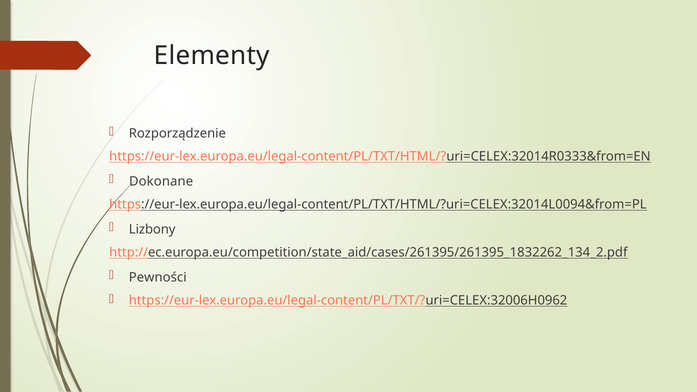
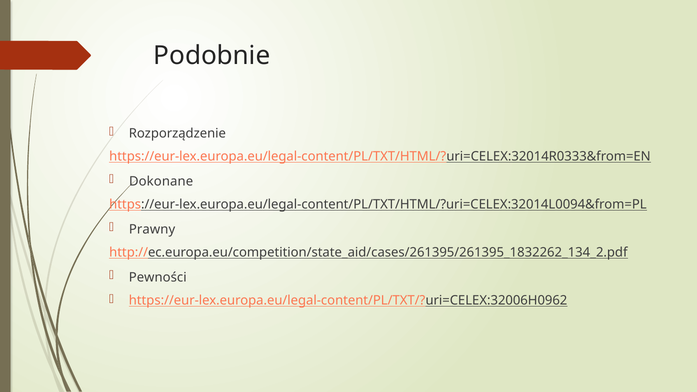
Elementy: Elementy -> Podobnie (212, 56)
Lizbony: Lizbony -> Prawny (152, 229)
